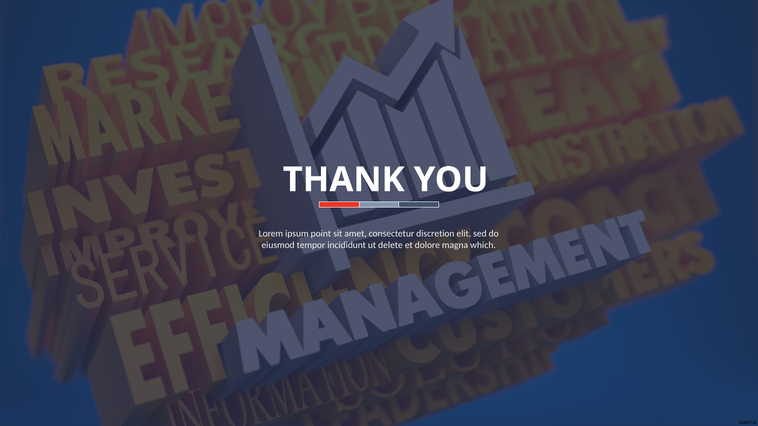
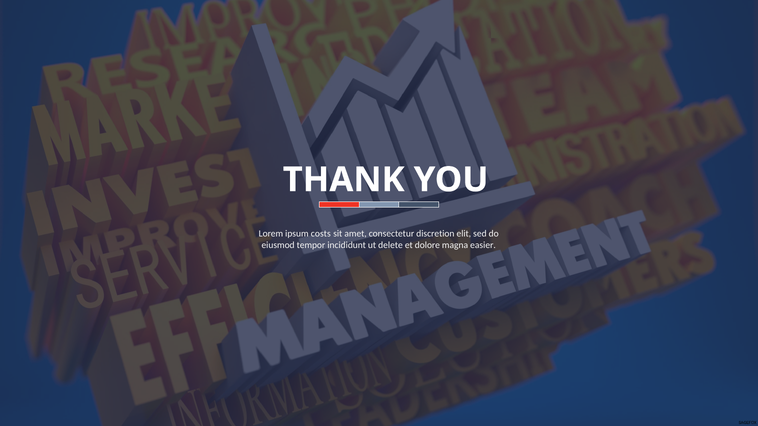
point: point -> costs (321, 234)
which: which -> easier (483, 245)
